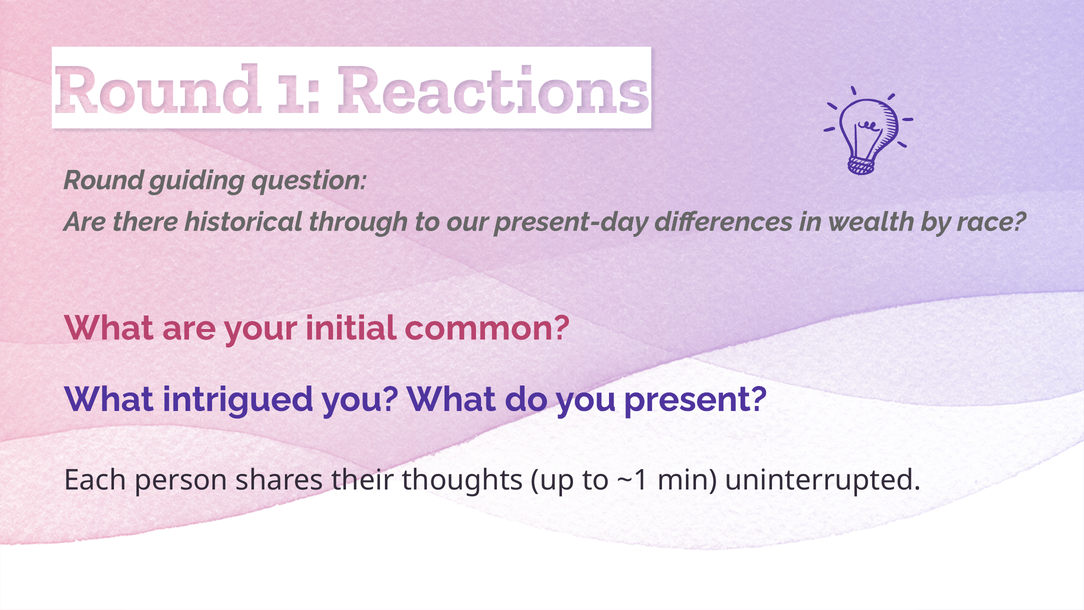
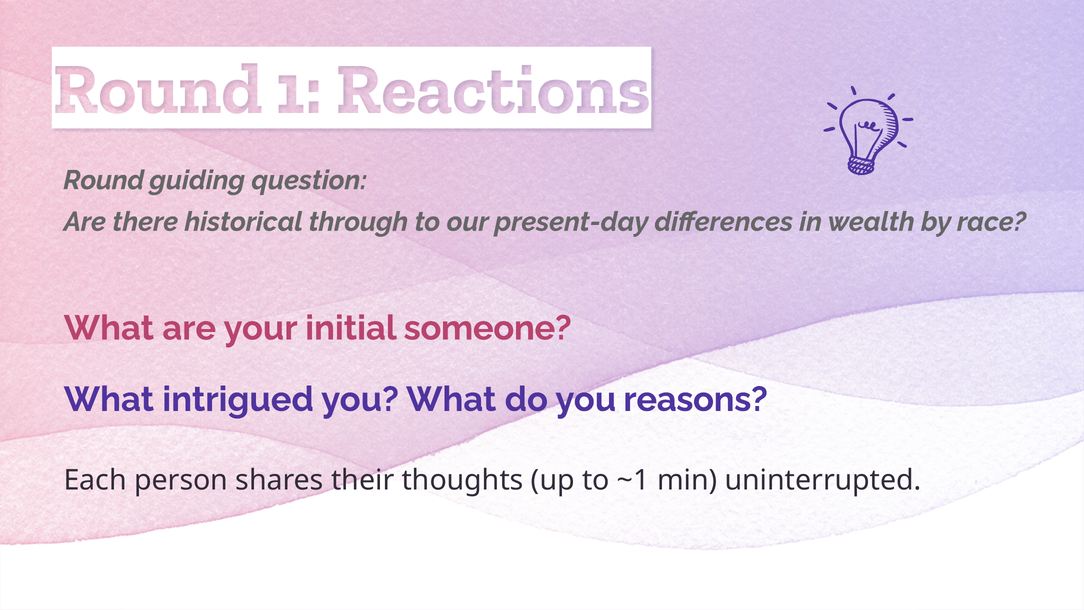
common: common -> someone (488, 328)
present: present -> reasons (696, 399)
